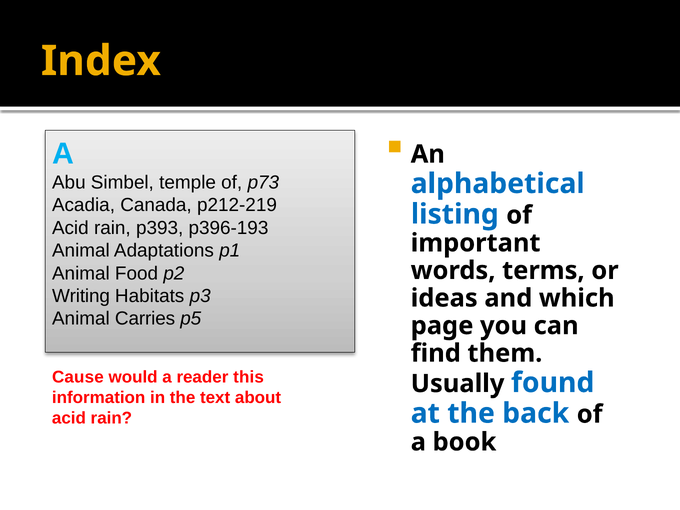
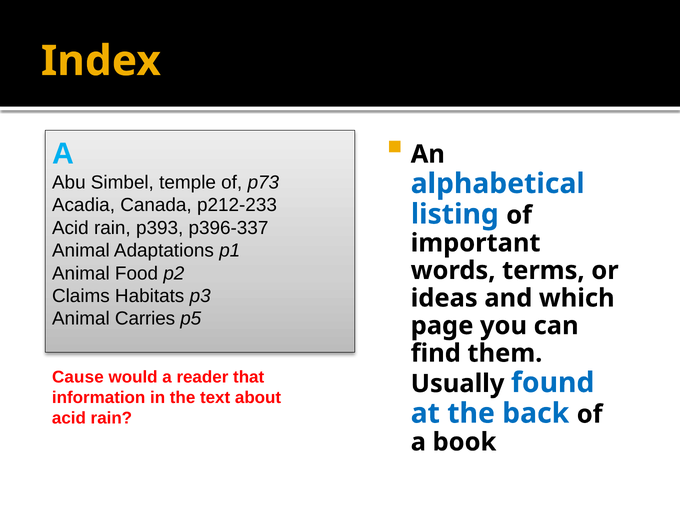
p212-219: p212-219 -> p212-233 (237, 205)
p396-193: p396-193 -> p396-337 (228, 228)
Writing: Writing -> Claims (81, 296)
this: this -> that (249, 377)
